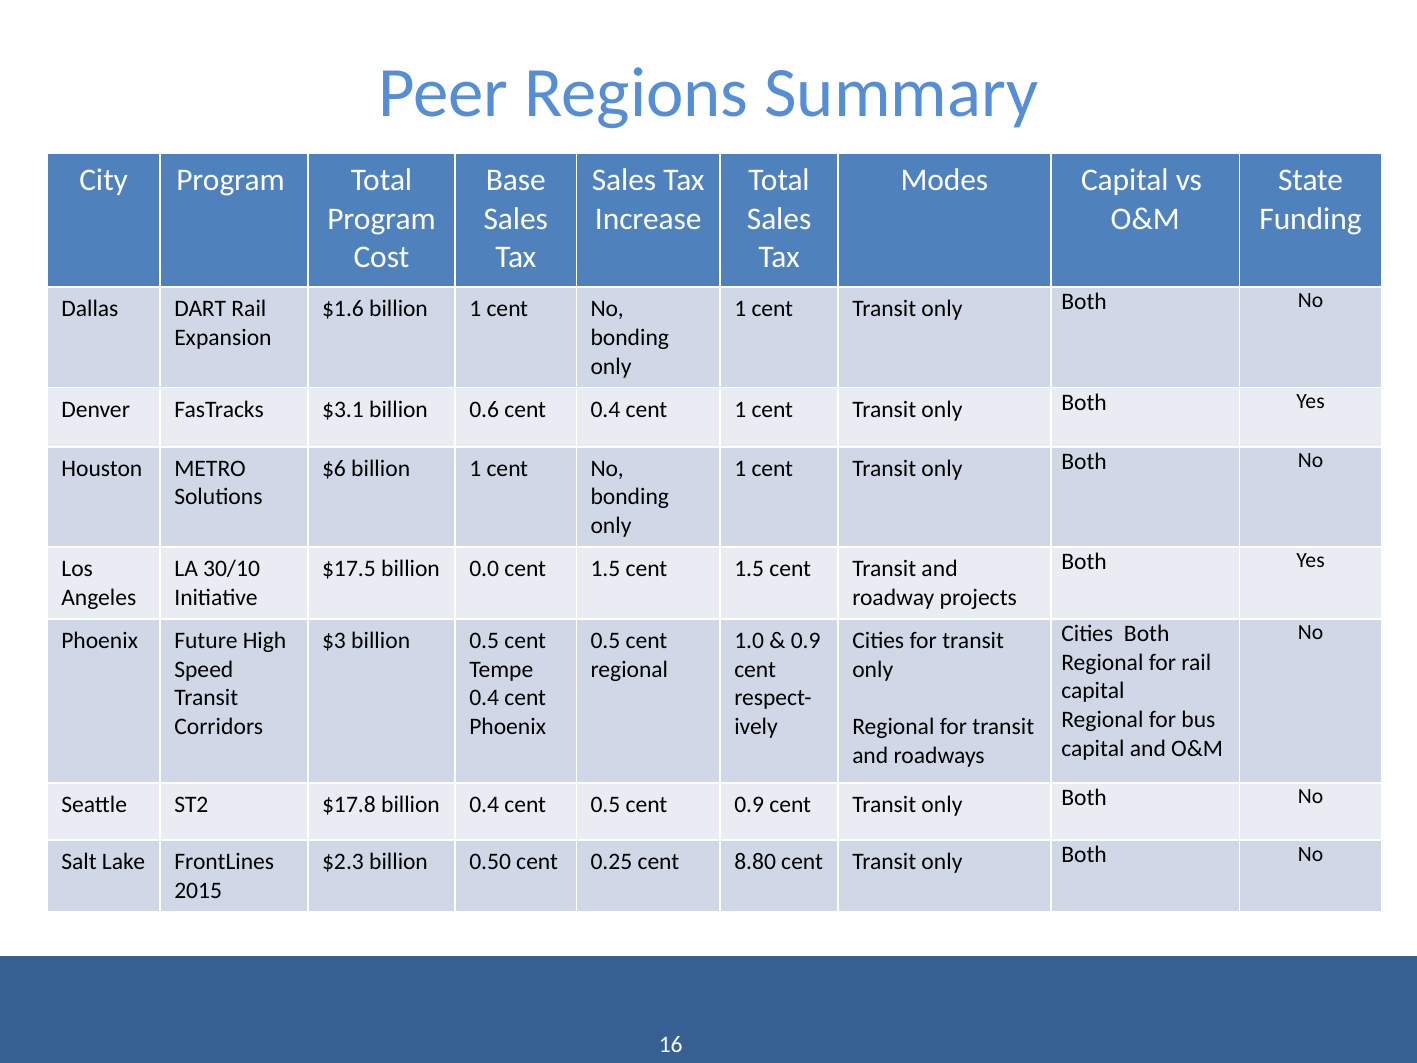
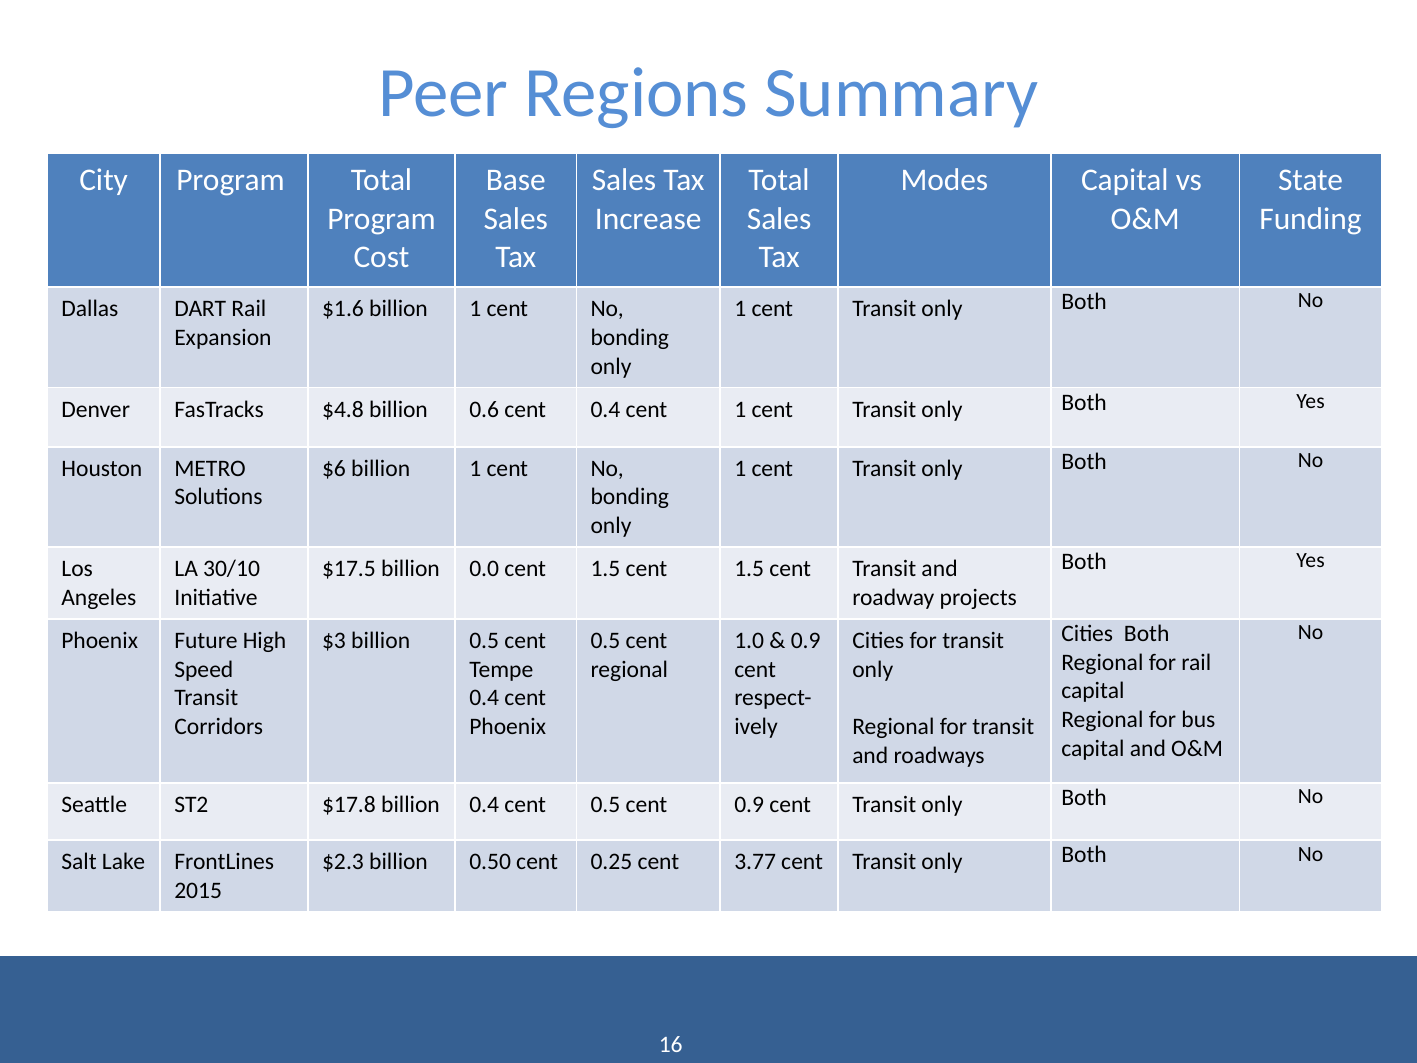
$3.1: $3.1 -> $4.8 (343, 409)
8.80: 8.80 -> 3.77 (755, 862)
